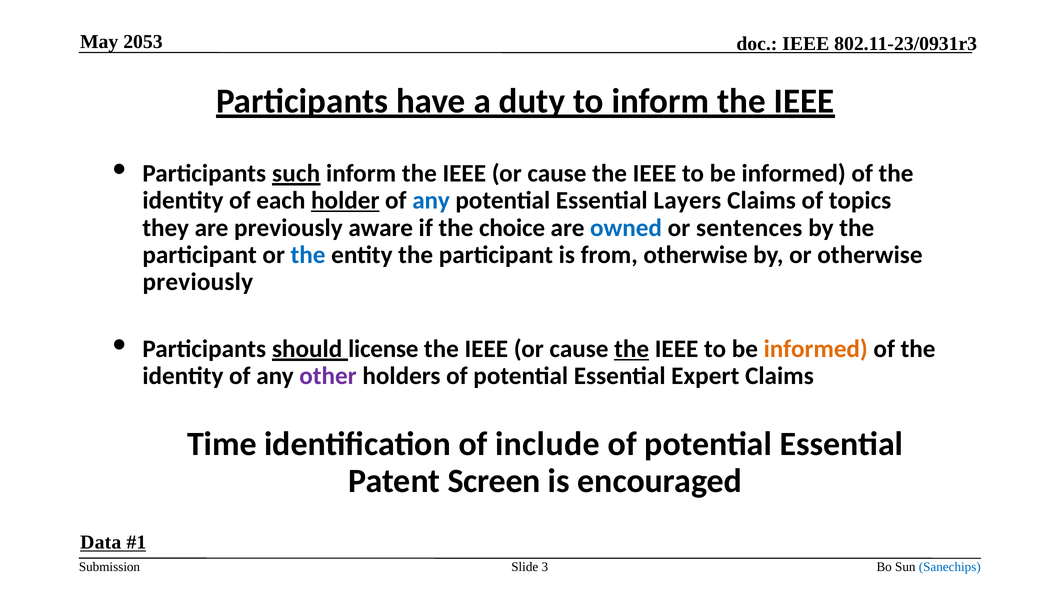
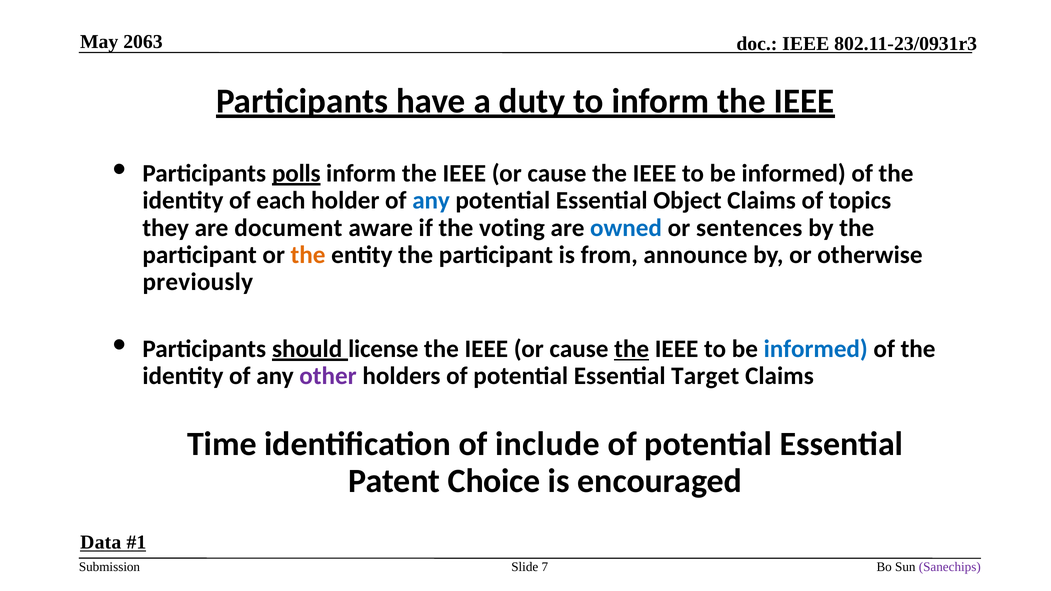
2053: 2053 -> 2063 (143, 42)
such: such -> polls (296, 173)
holder underline: present -> none (345, 201)
Layers: Layers -> Object (687, 201)
are previously: previously -> document (288, 228)
choice: choice -> voting (512, 228)
the colour: blue -> orange (308, 255)
from otherwise: otherwise -> announce (695, 255)
informed colour: orange -> blue (816, 349)
Expert: Expert -> Target (705, 376)
Screen: Screen -> Choice (494, 481)
3: 3 -> 7 (545, 567)
Sanechips colour: blue -> purple (950, 567)
